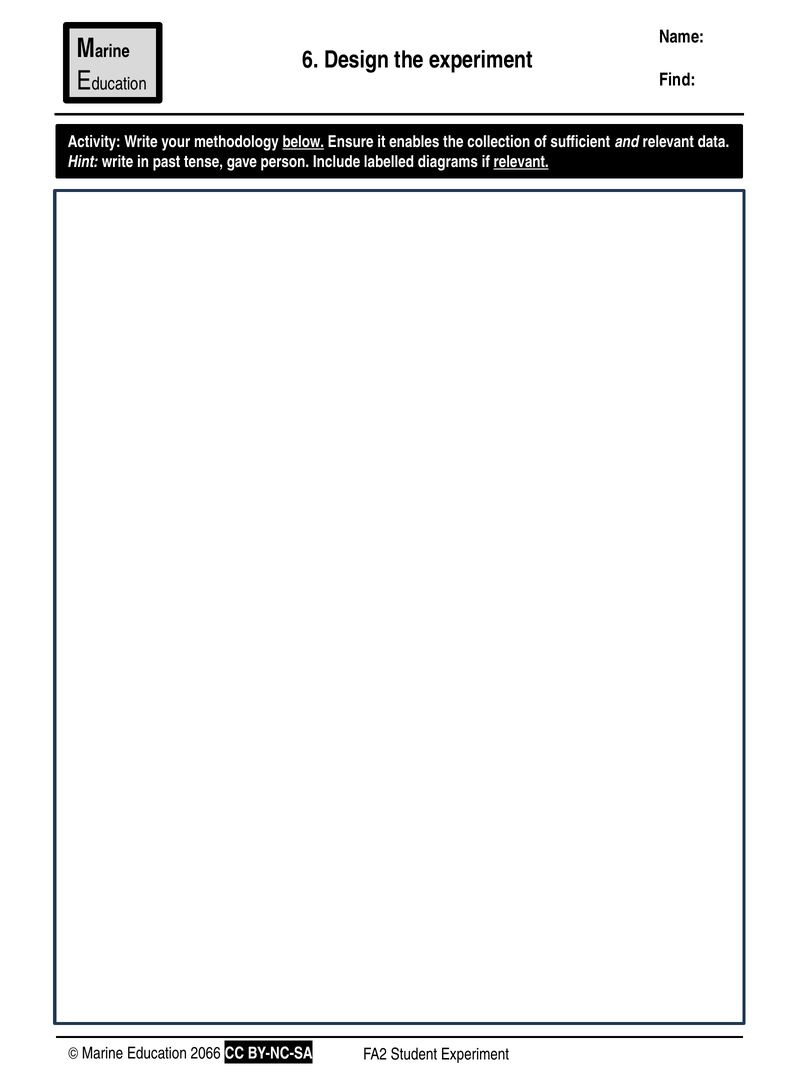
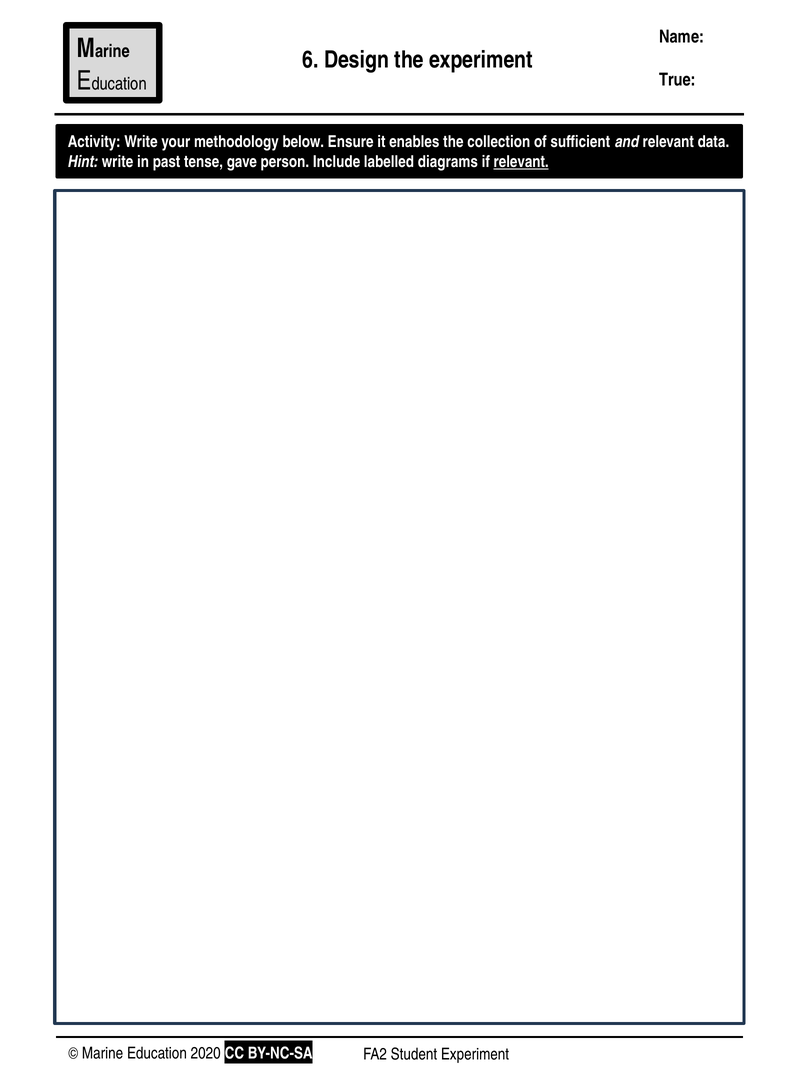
Find: Find -> True (677, 80)
below underline: present -> none (303, 142)
2066: 2066 -> 2020 (206, 1053)
